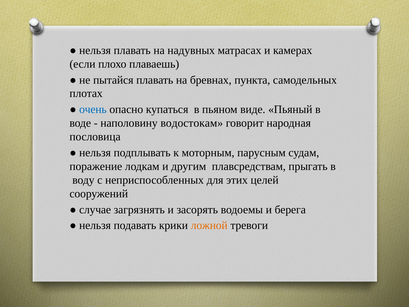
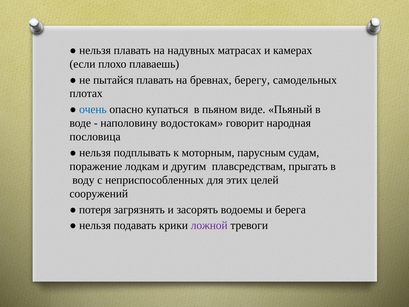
пункта: пункта -> берегу (252, 80)
случае: случае -> потеря (95, 209)
ложной colour: orange -> purple (209, 225)
